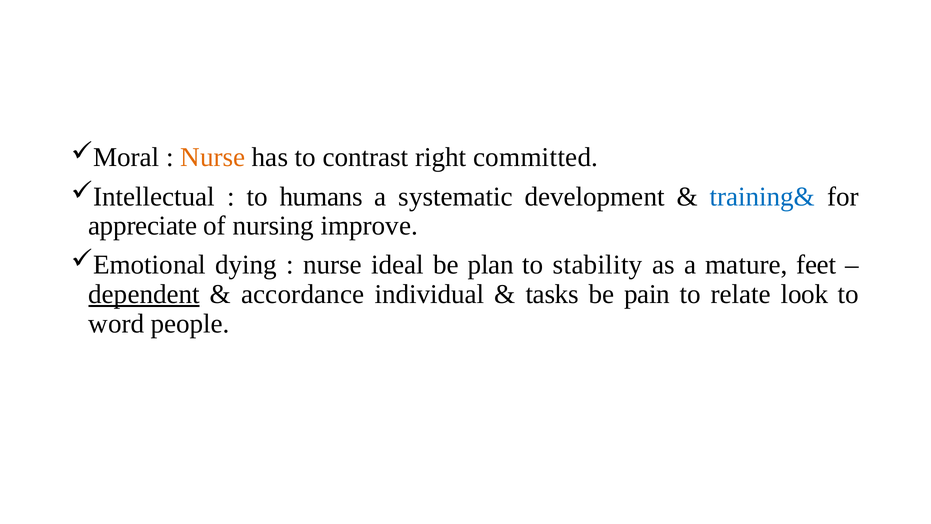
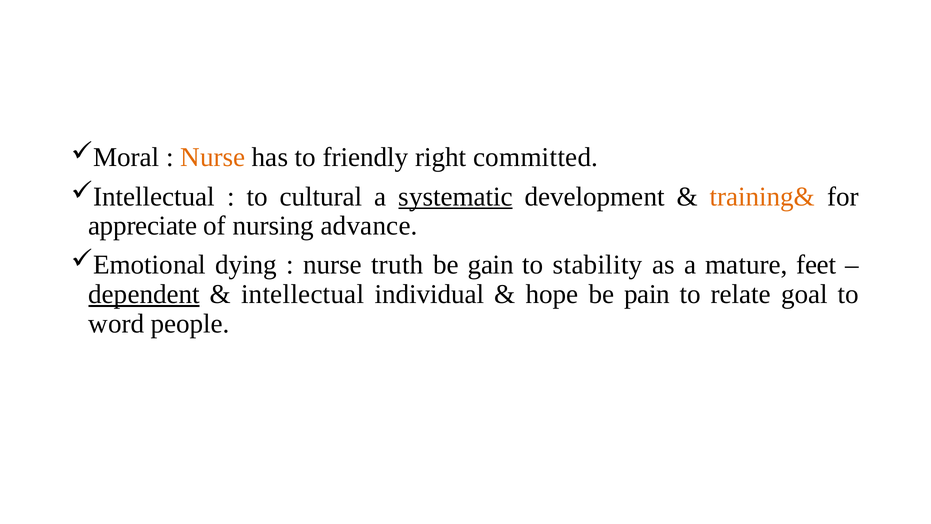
contrast: contrast -> friendly (366, 157)
humans: humans -> cultural (321, 196)
systematic underline: none -> present (456, 196)
training& colour: blue -> orange (762, 196)
improve: improve -> advance (369, 226)
ideal: ideal -> truth (397, 265)
plan: plan -> gain (491, 265)
accordance: accordance -> intellectual (303, 294)
tasks: tasks -> hope (552, 294)
look: look -> goal (804, 294)
